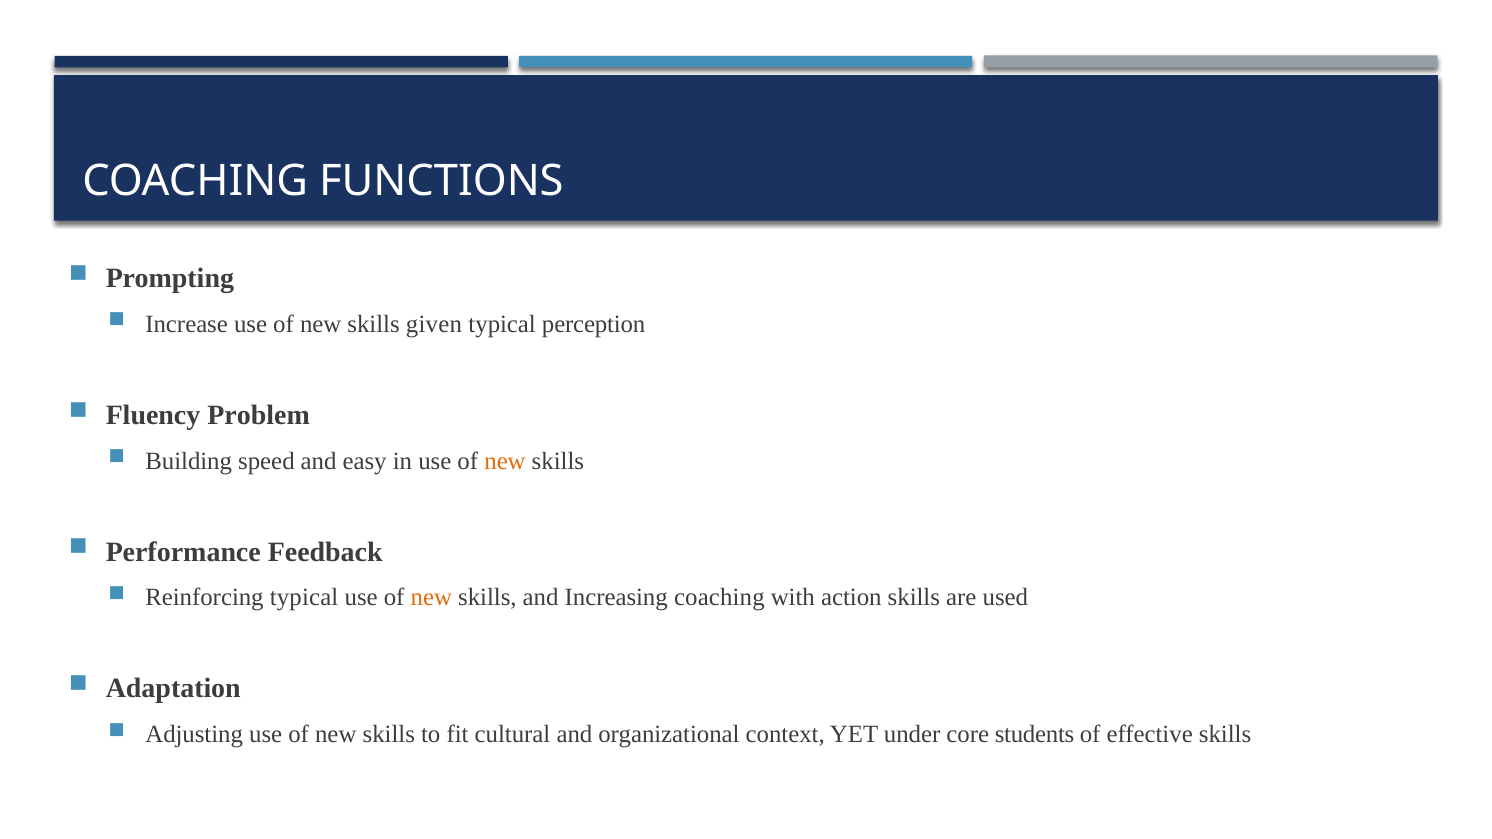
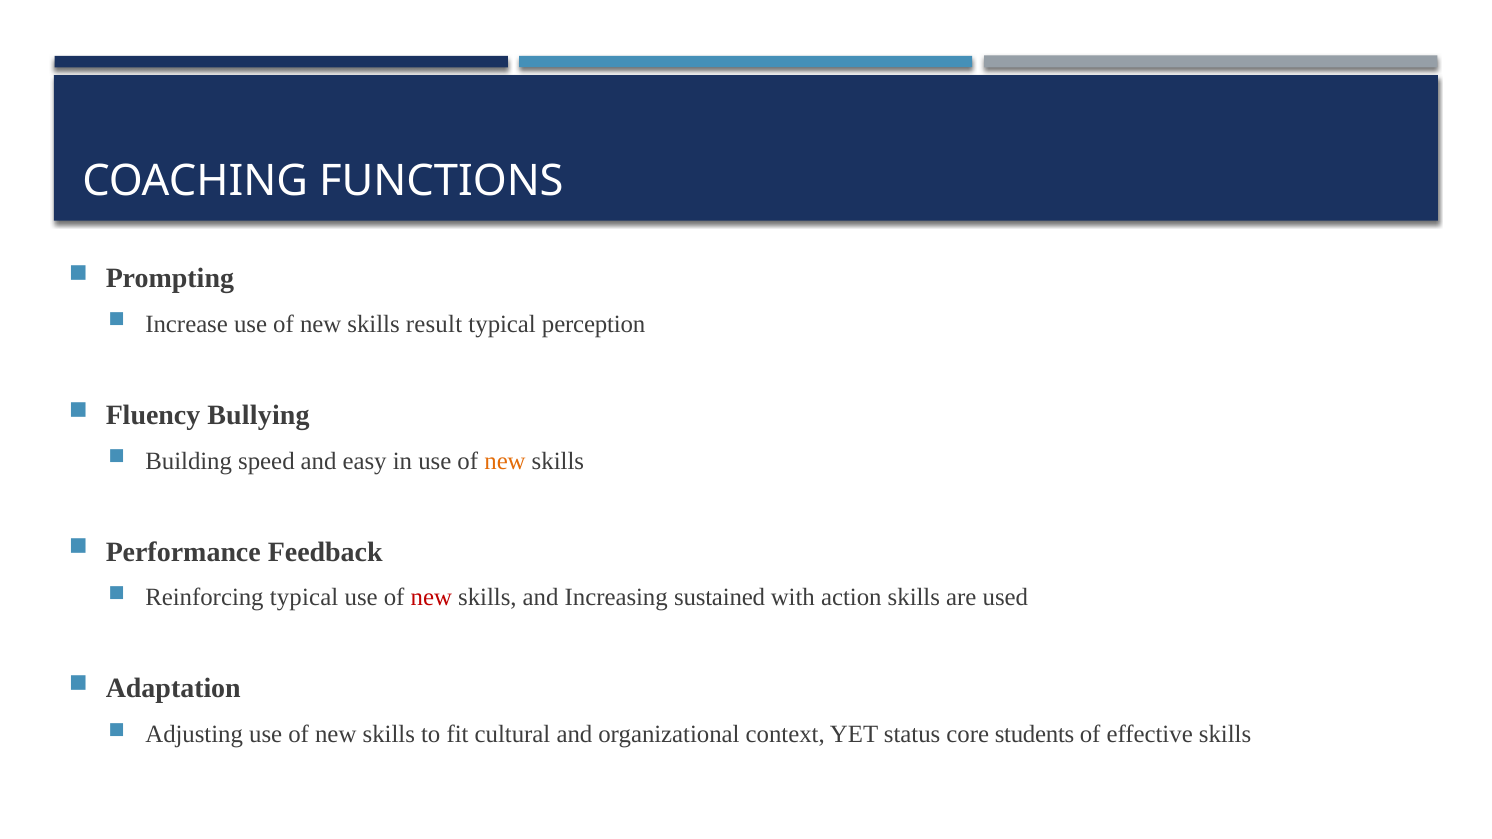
given: given -> result (434, 324)
Problem: Problem -> Bullying (259, 415)
new colour: orange -> red (431, 598)
Increasing coaching: coaching -> sustained (720, 598)
under: under -> status (912, 735)
